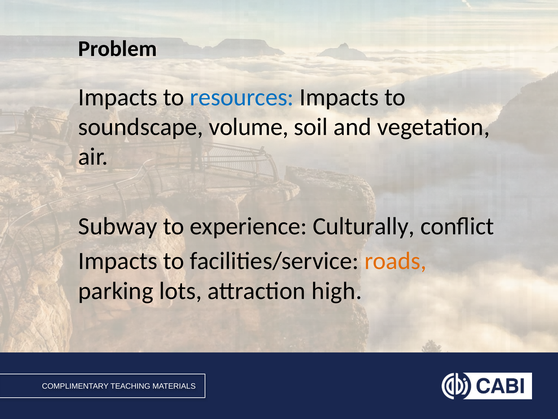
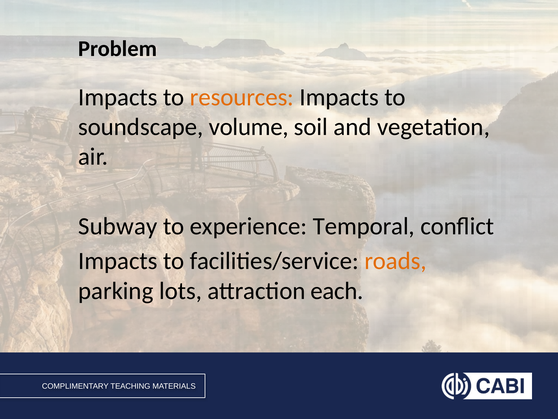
resources colour: blue -> orange (242, 97)
Culturally: Culturally -> Temporal (364, 226)
high: high -> each (337, 291)
